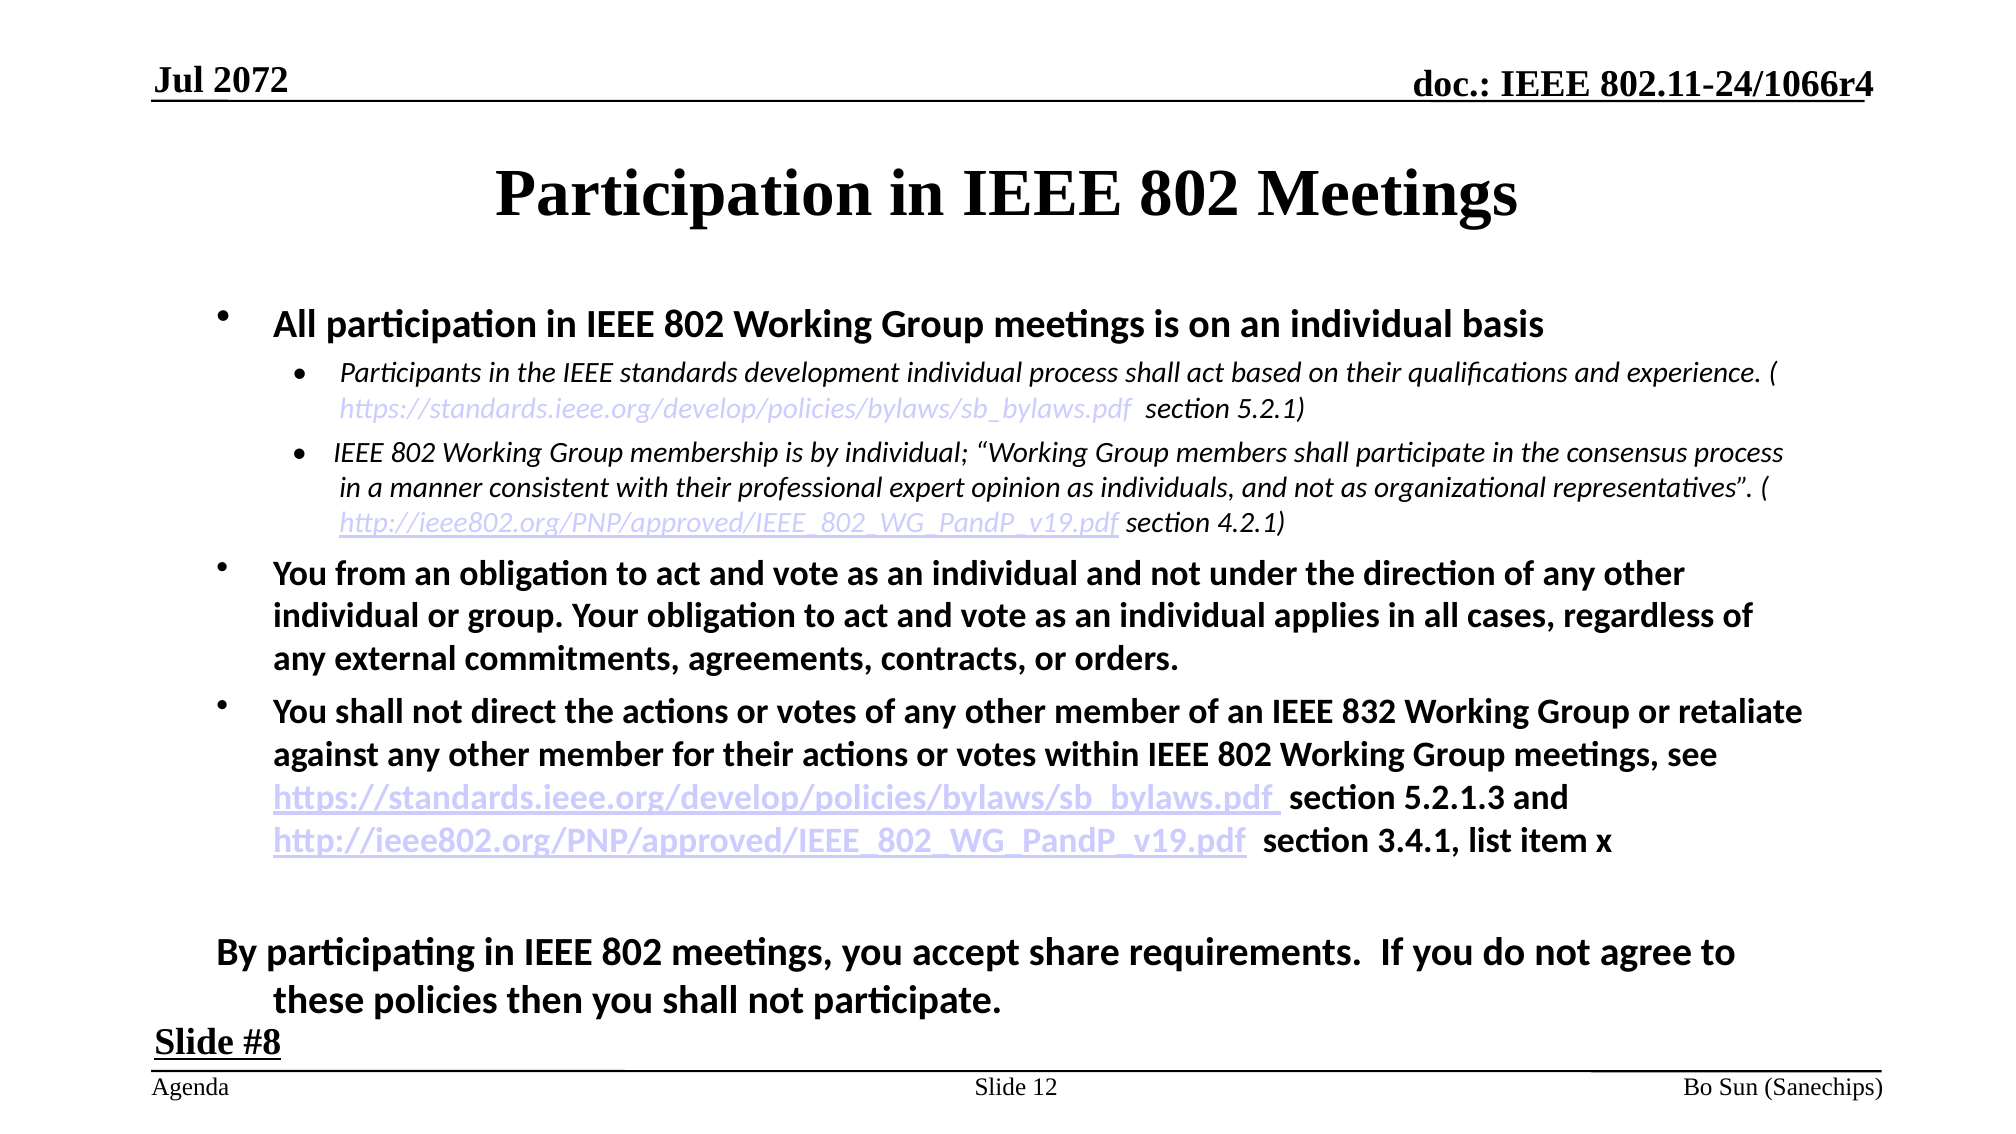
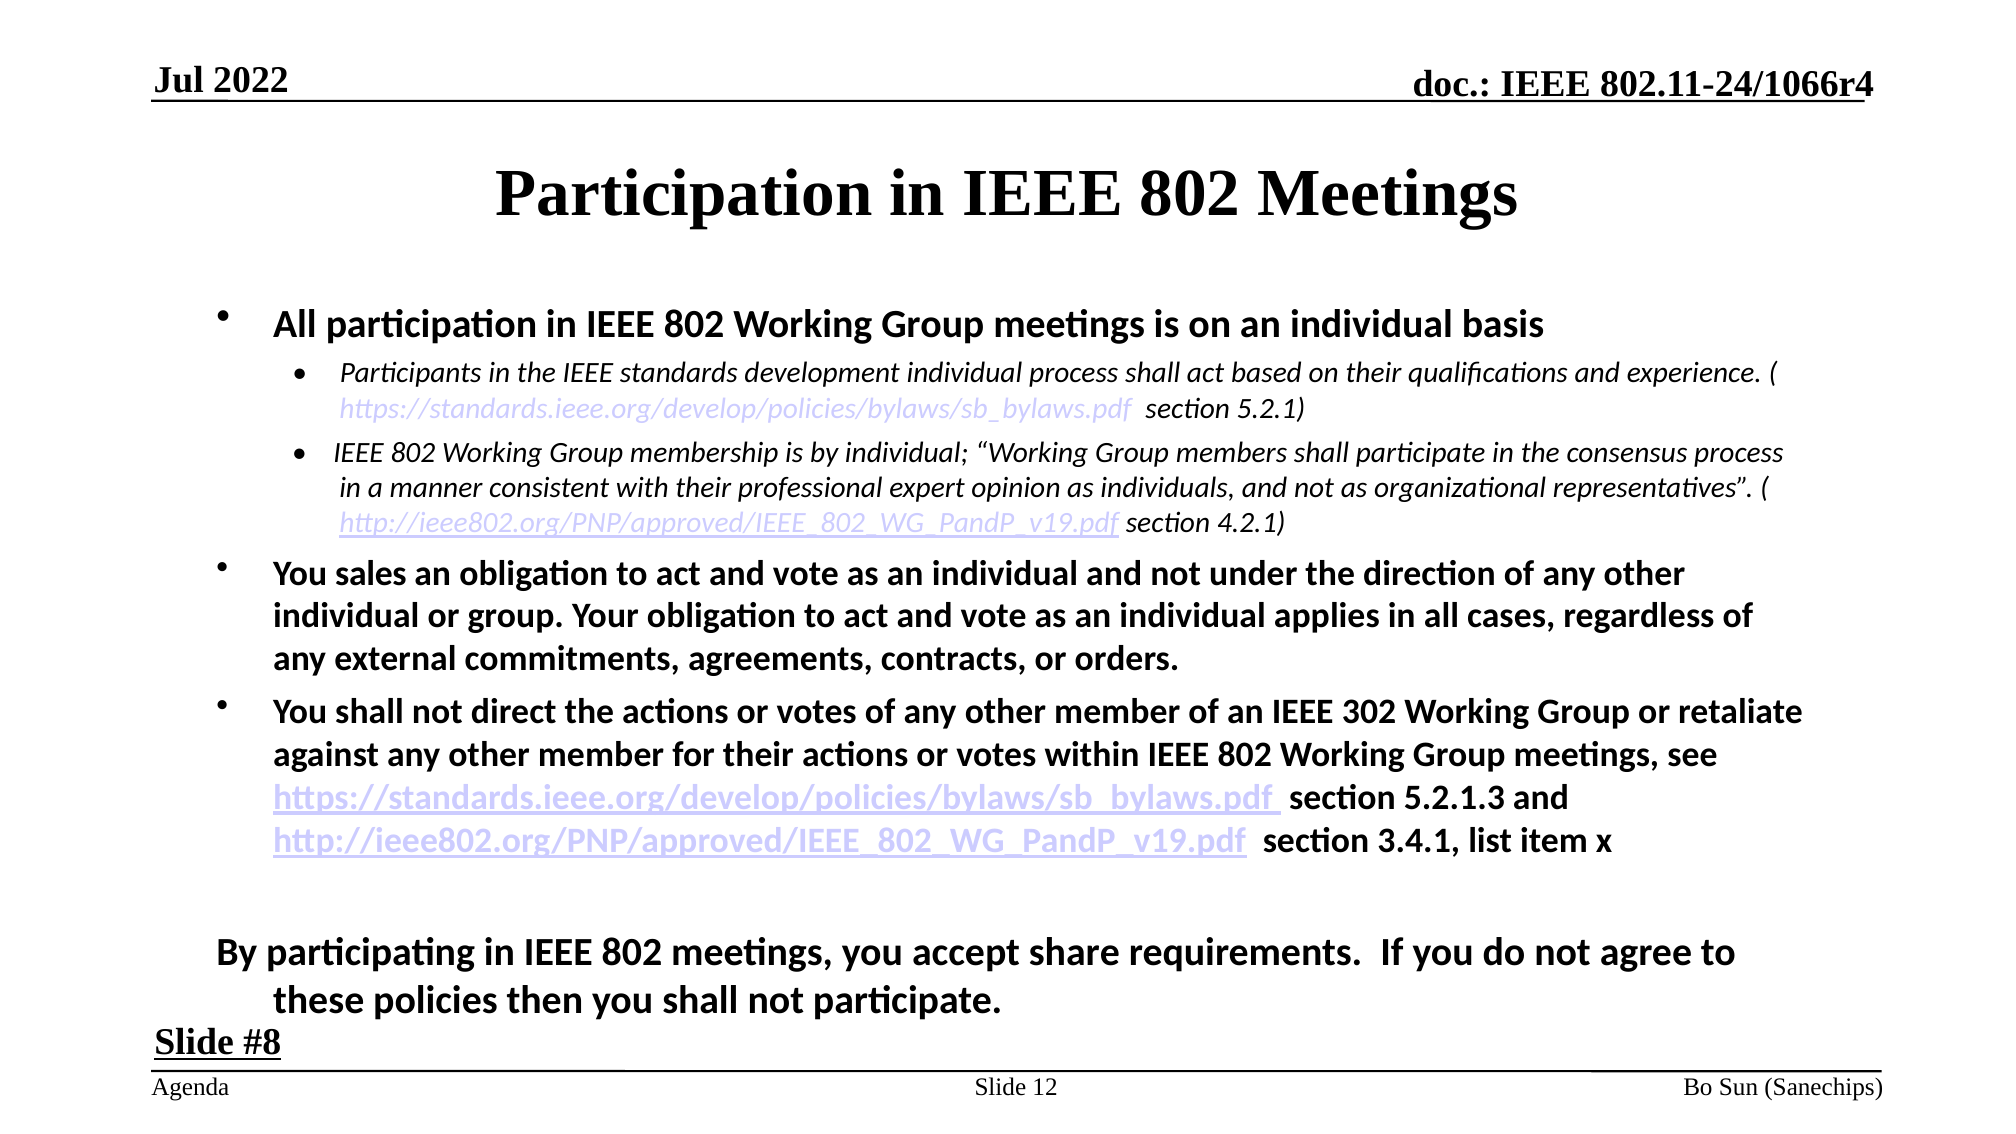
2072: 2072 -> 2022 (251, 80)
from: from -> sales (371, 573)
832: 832 -> 302 (1369, 712)
